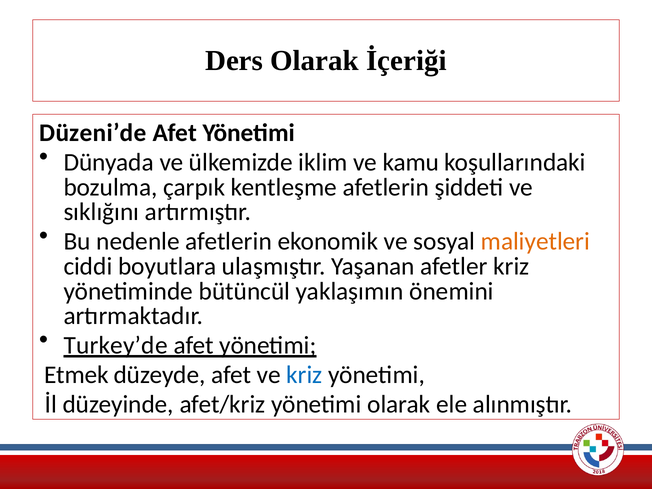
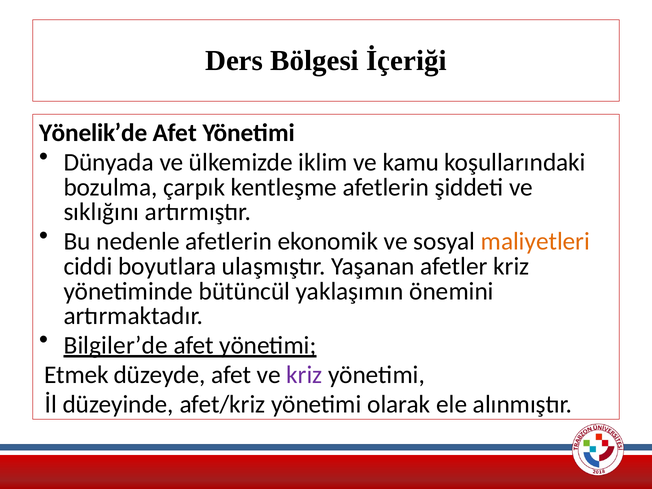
Ders Olarak: Olarak -> Bölgesi (315, 61)
Düzeni’de: Düzeni’de -> Yönelik’de (93, 133)
Turkey’de: Turkey’de -> Bilgiler’de (116, 345)
kriz colour: blue -> purple (304, 375)
